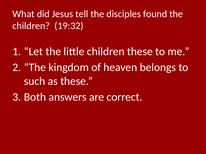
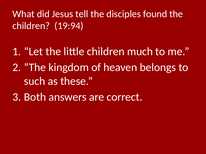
19:32: 19:32 -> 19:94 (69, 26)
children these: these -> much (140, 52)
